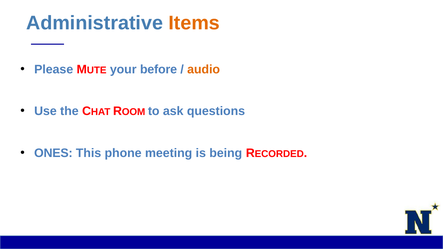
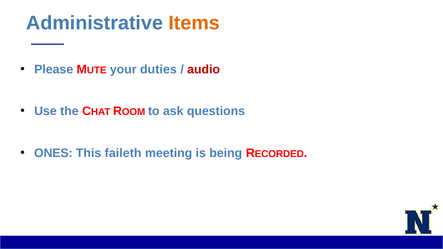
before: before -> duties (158, 69)
audio colour: orange -> red (204, 69)
phone: phone -> faileth (123, 153)
